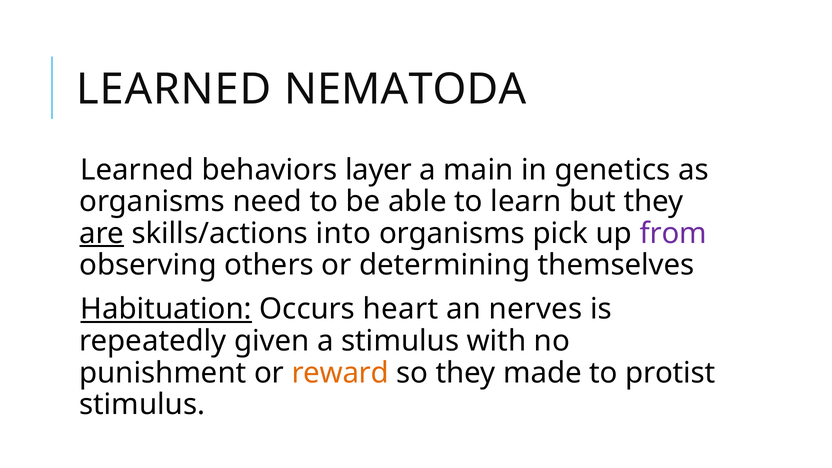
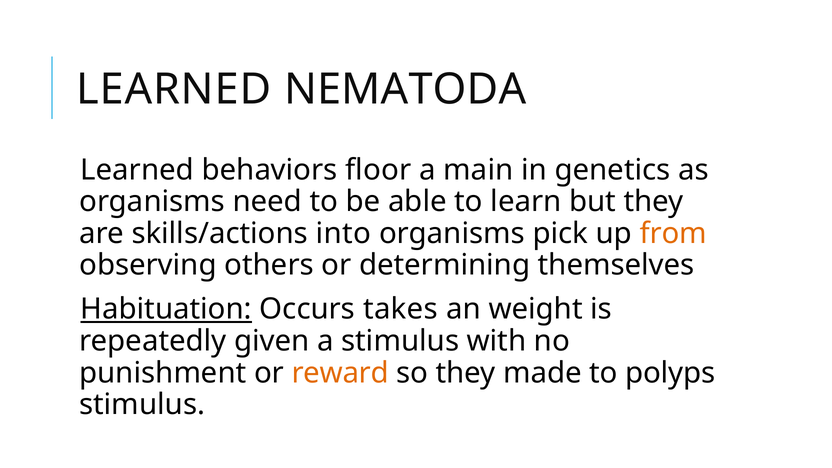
layer: layer -> floor (378, 170)
are underline: present -> none (102, 233)
from colour: purple -> orange (673, 233)
heart: heart -> takes (401, 309)
nerves: nerves -> weight (536, 309)
protist: protist -> polyps (670, 373)
